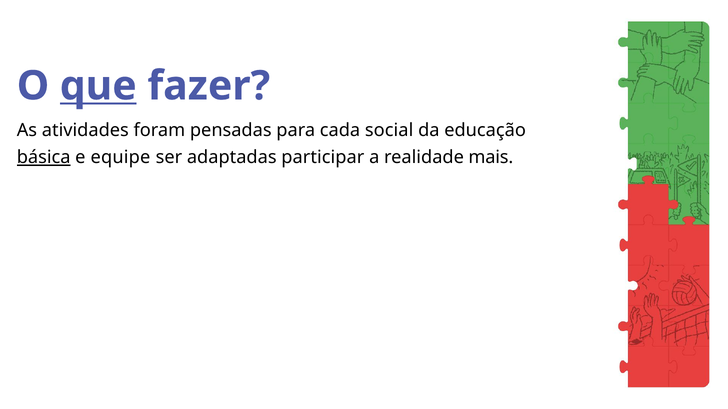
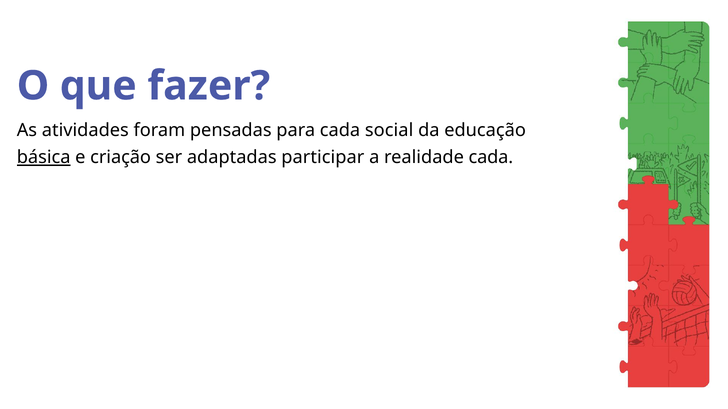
que underline: present -> none (98, 86)
equipe: equipe -> criação (121, 158)
realidade mais: mais -> cada (491, 158)
